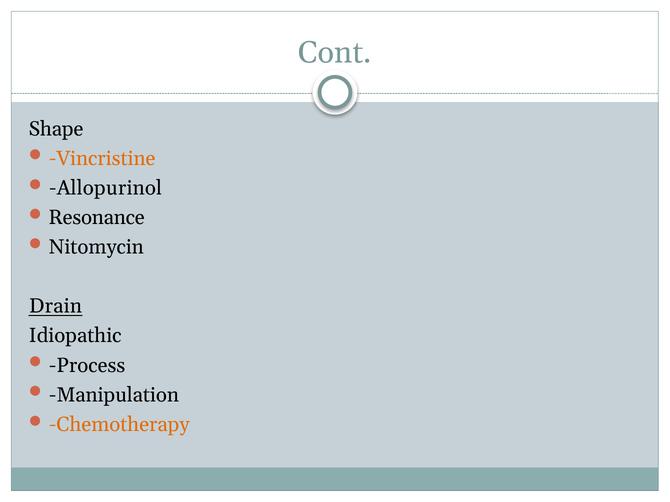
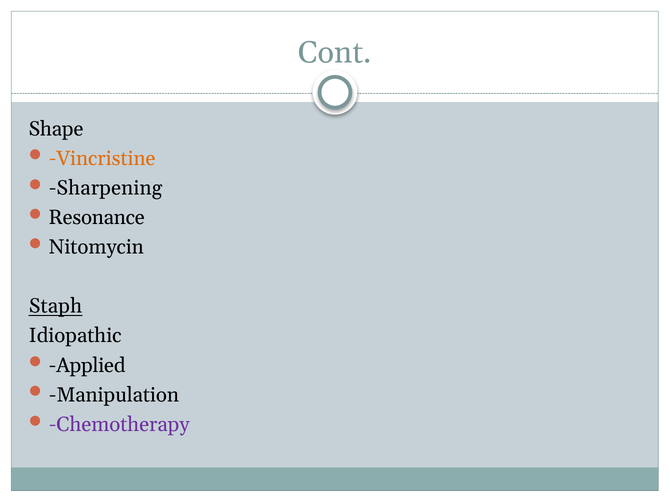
Allopurinol: Allopurinol -> Sharpening (106, 188)
Drain: Drain -> Staph (56, 306)
Process: Process -> Applied (87, 366)
Chemotherapy colour: orange -> purple (119, 425)
